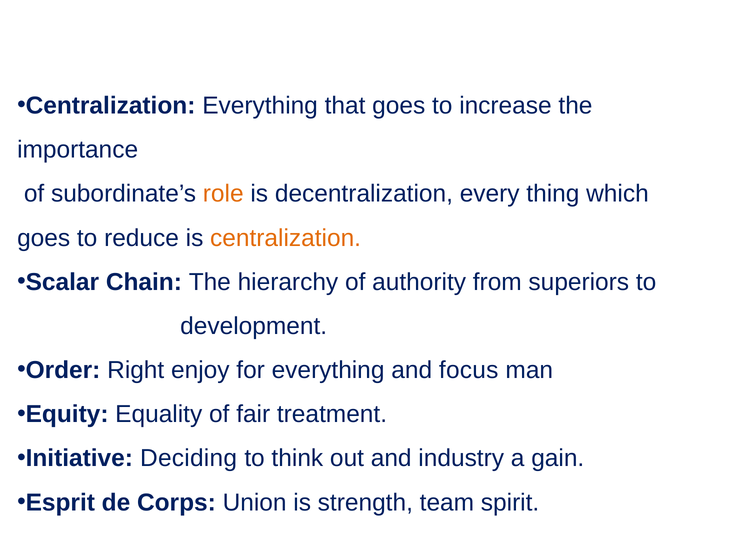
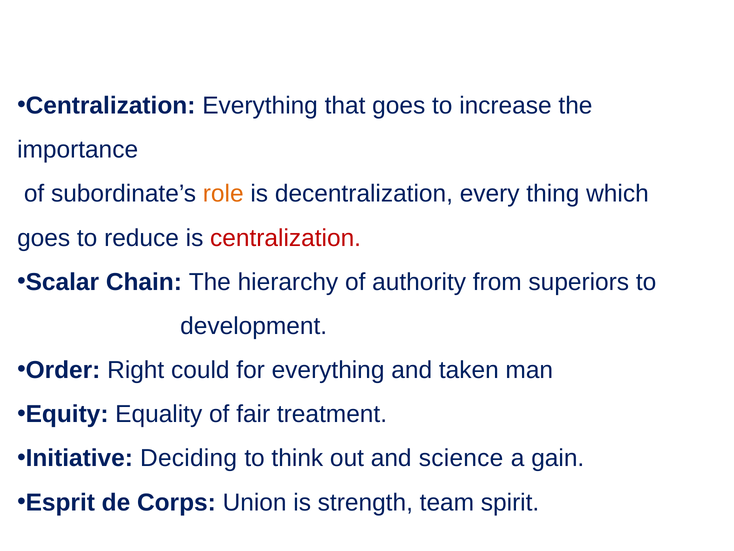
centralization colour: orange -> red (286, 238)
enjoy: enjoy -> could (200, 370)
focus: focus -> taken (469, 370)
industry: industry -> science (461, 458)
